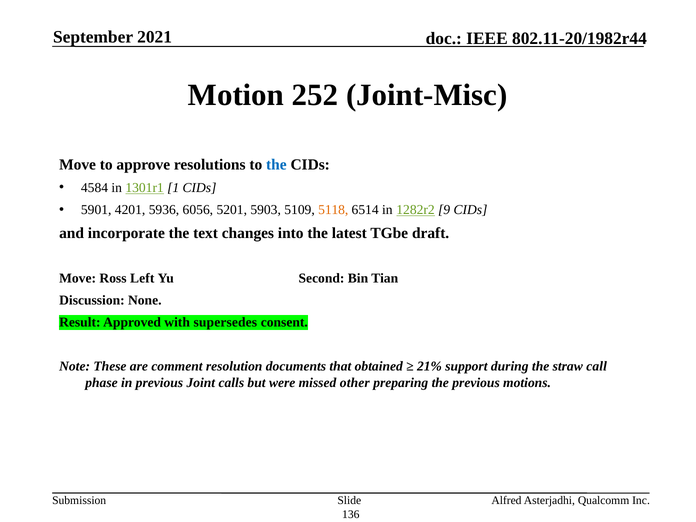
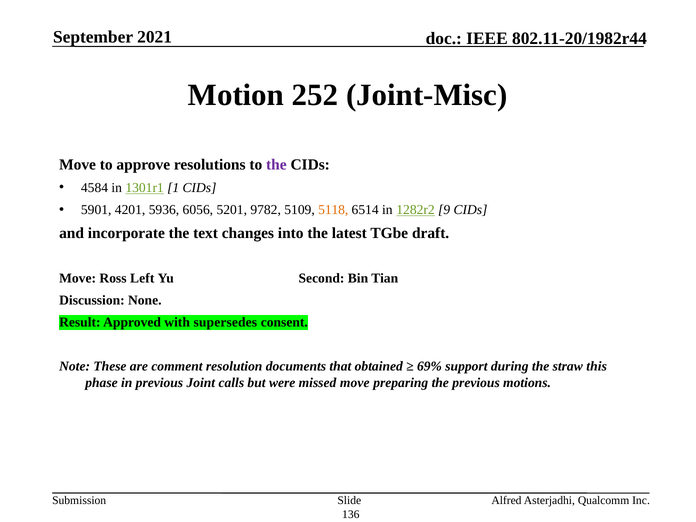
the colour: blue -> purple (276, 165)
5903: 5903 -> 9782 (266, 210)
21%: 21% -> 69% (429, 366)
call: call -> this (597, 366)
missed other: other -> move (355, 383)
